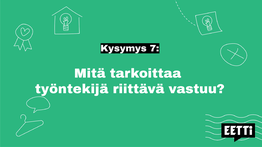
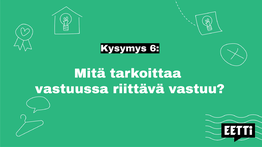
7: 7 -> 6 (155, 48)
työntekijä: työntekijä -> vastuussa (72, 89)
